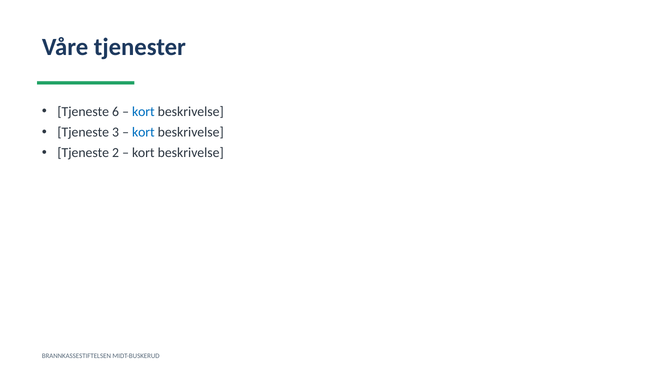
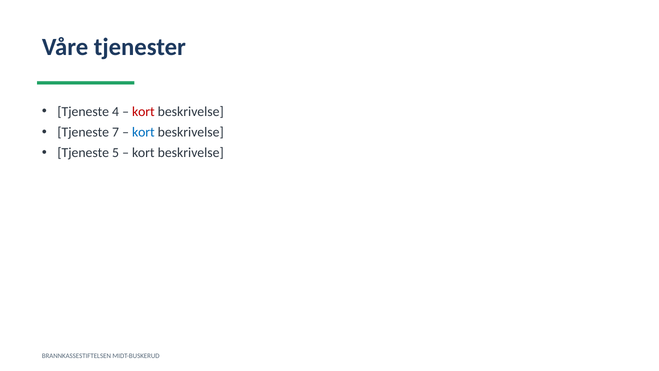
6: 6 -> 4 (116, 112)
kort colour: blue -> red (143, 112)
3: 3 -> 7 (116, 132)
2: 2 -> 5 (116, 153)
